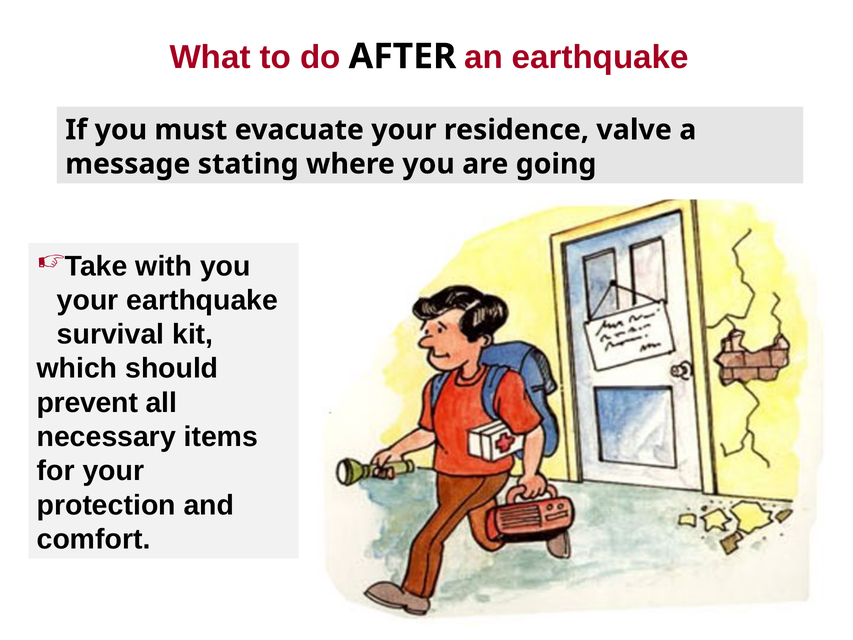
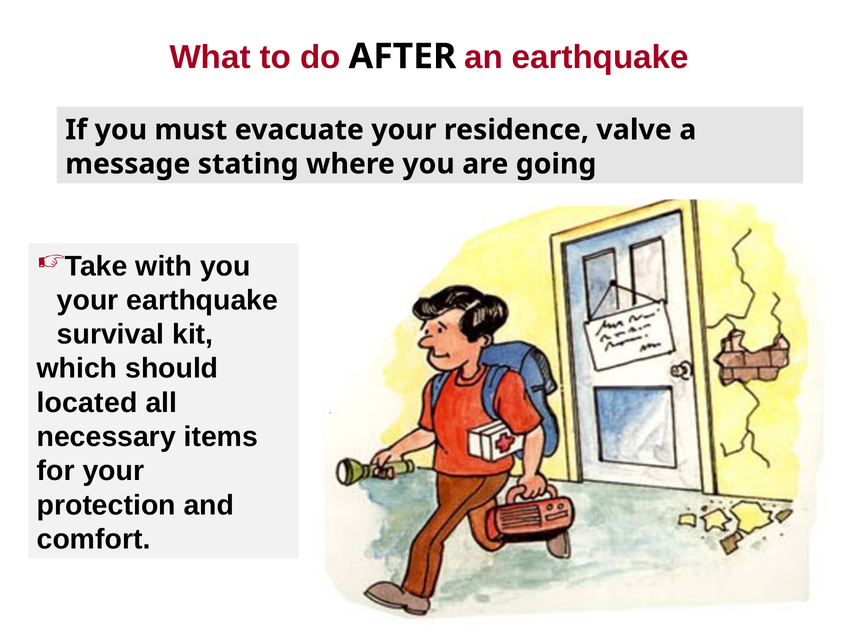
prevent: prevent -> located (87, 403)
